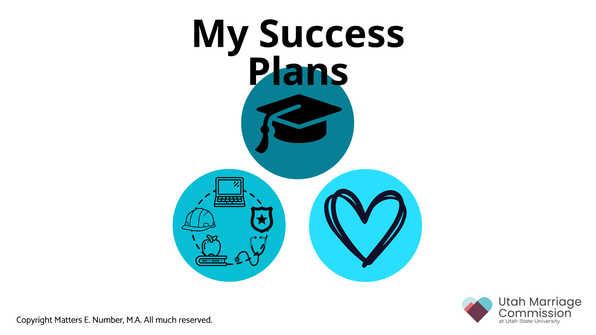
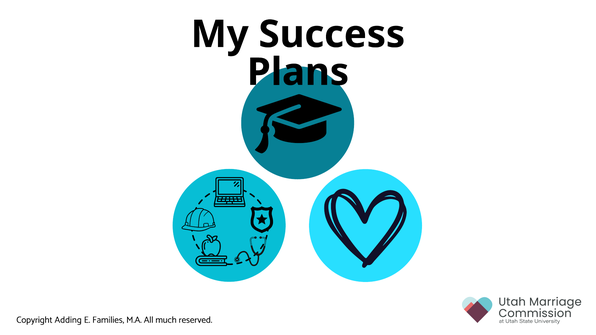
Matters: Matters -> Adding (68, 320)
Number: Number -> Families (108, 320)
